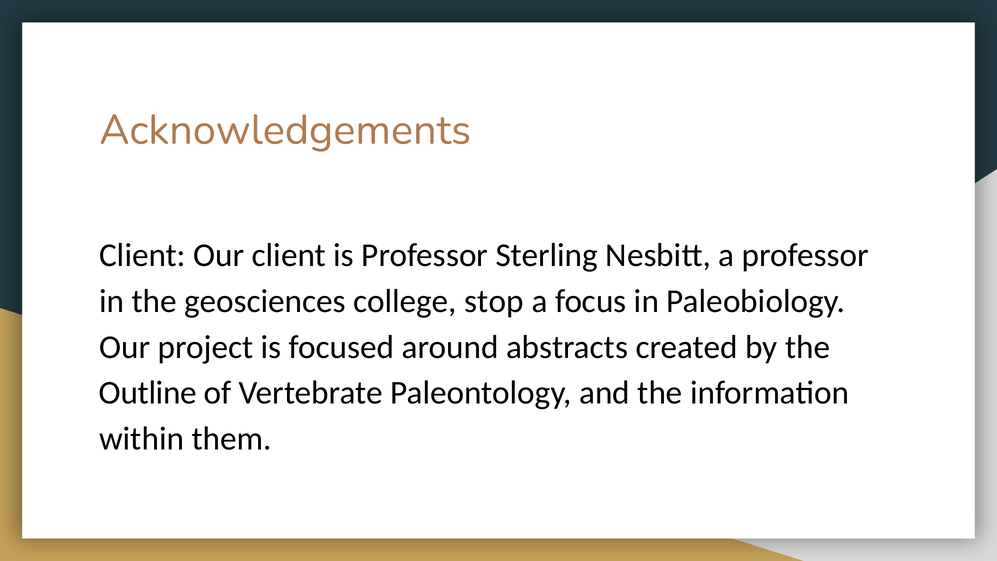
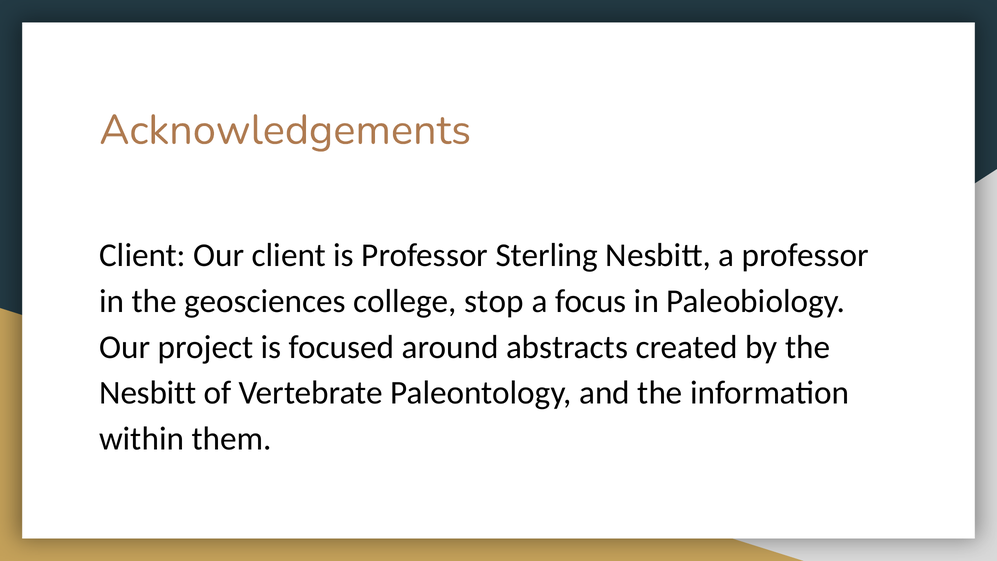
Outline: Outline -> Nesbitt (148, 393)
